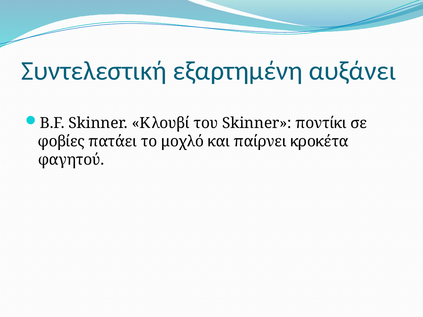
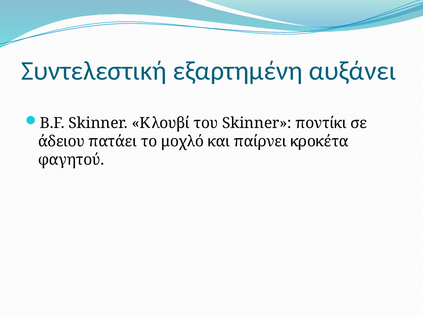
φοβίες: φοβίες -> άδειου (61, 142)
